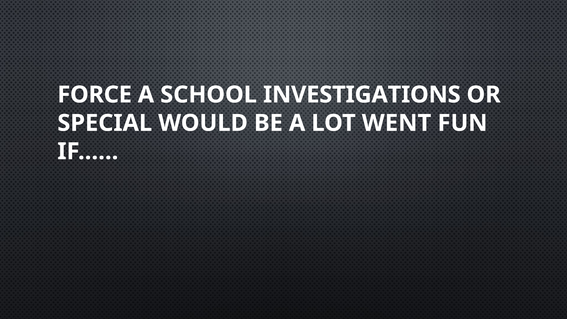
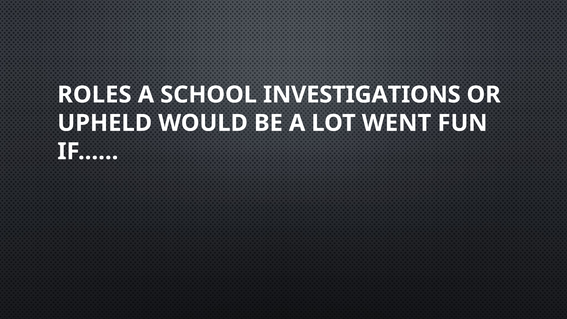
FORCE: FORCE -> ROLES (94, 95)
SPECIAL: SPECIAL -> UPHELD (105, 123)
